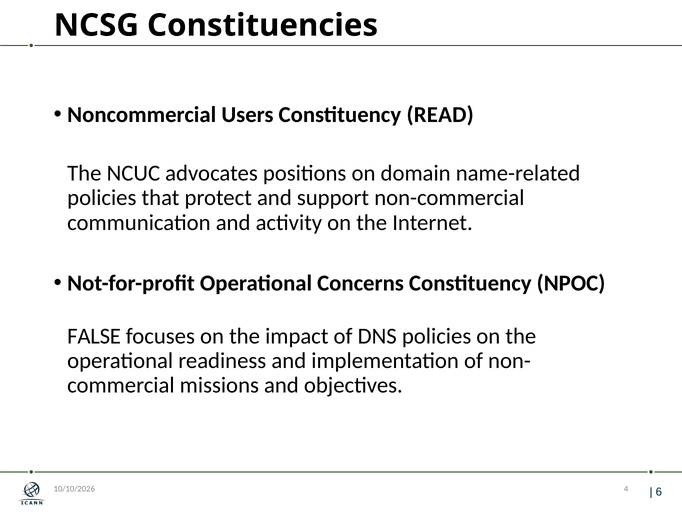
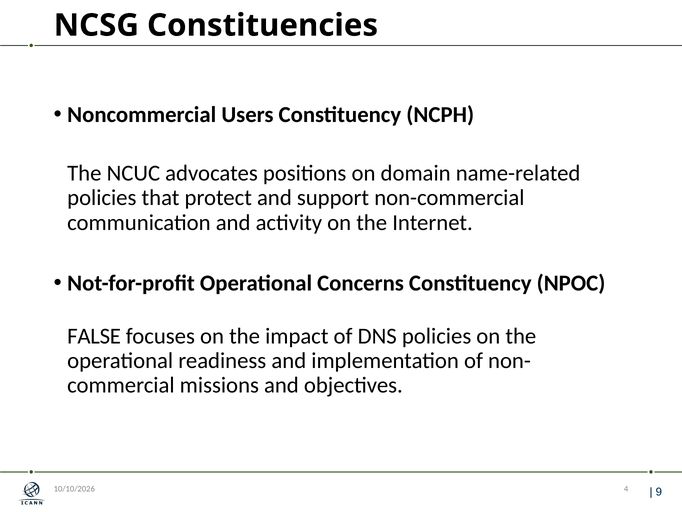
READ: READ -> NCPH (440, 115)
6: 6 -> 9 (659, 492)
